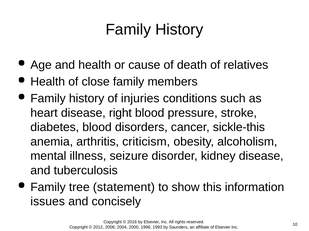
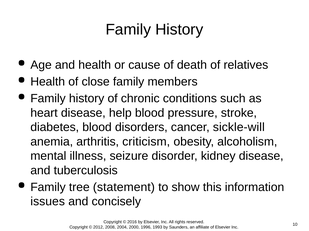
injuries: injuries -> chronic (140, 99)
right: right -> help (120, 113)
sickle-this: sickle-this -> sickle-will (239, 128)
